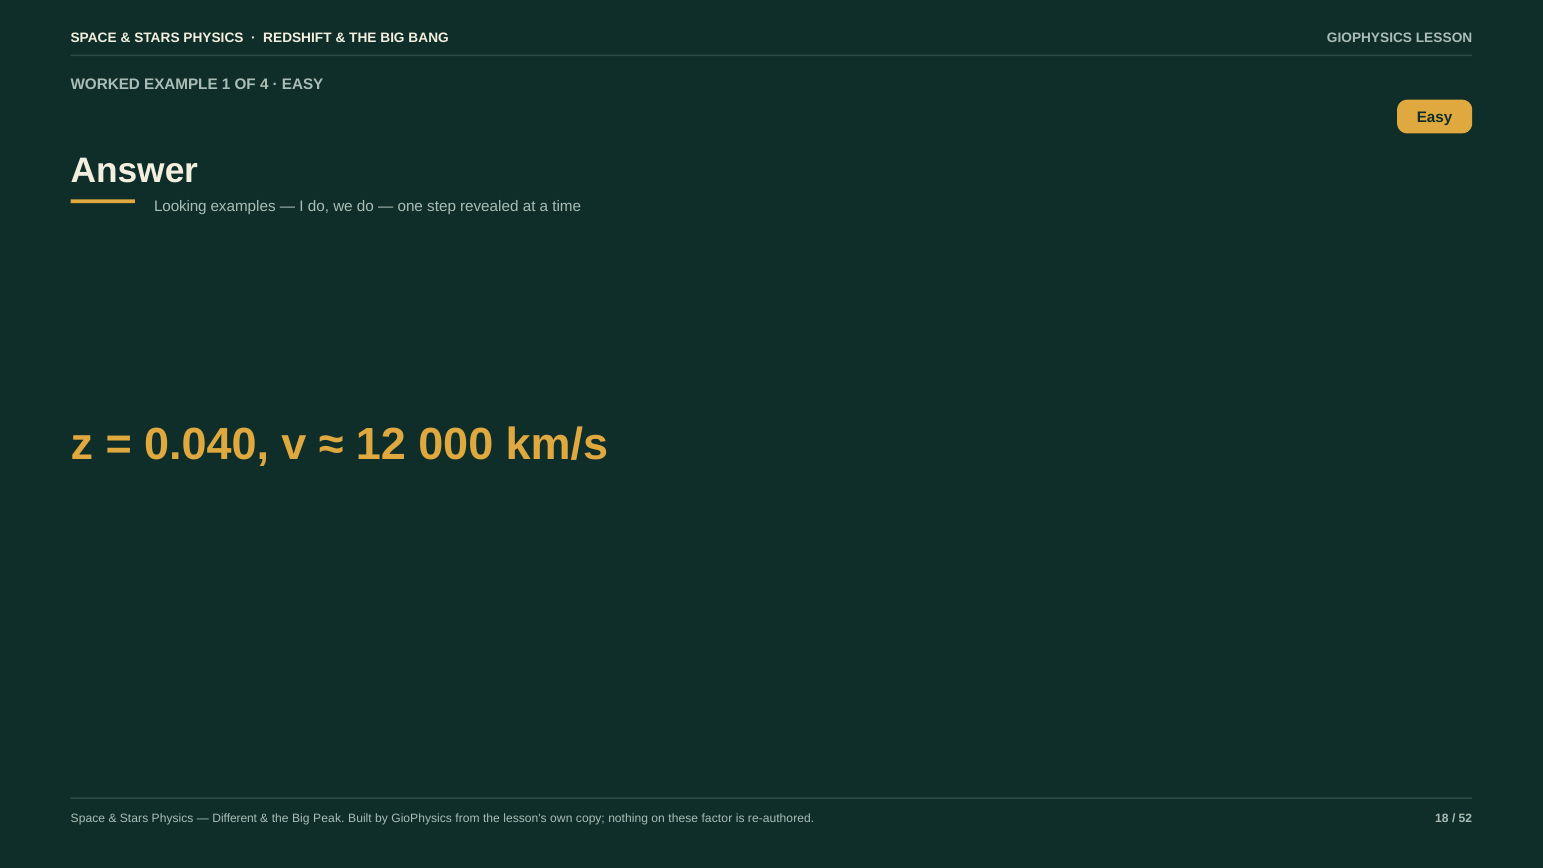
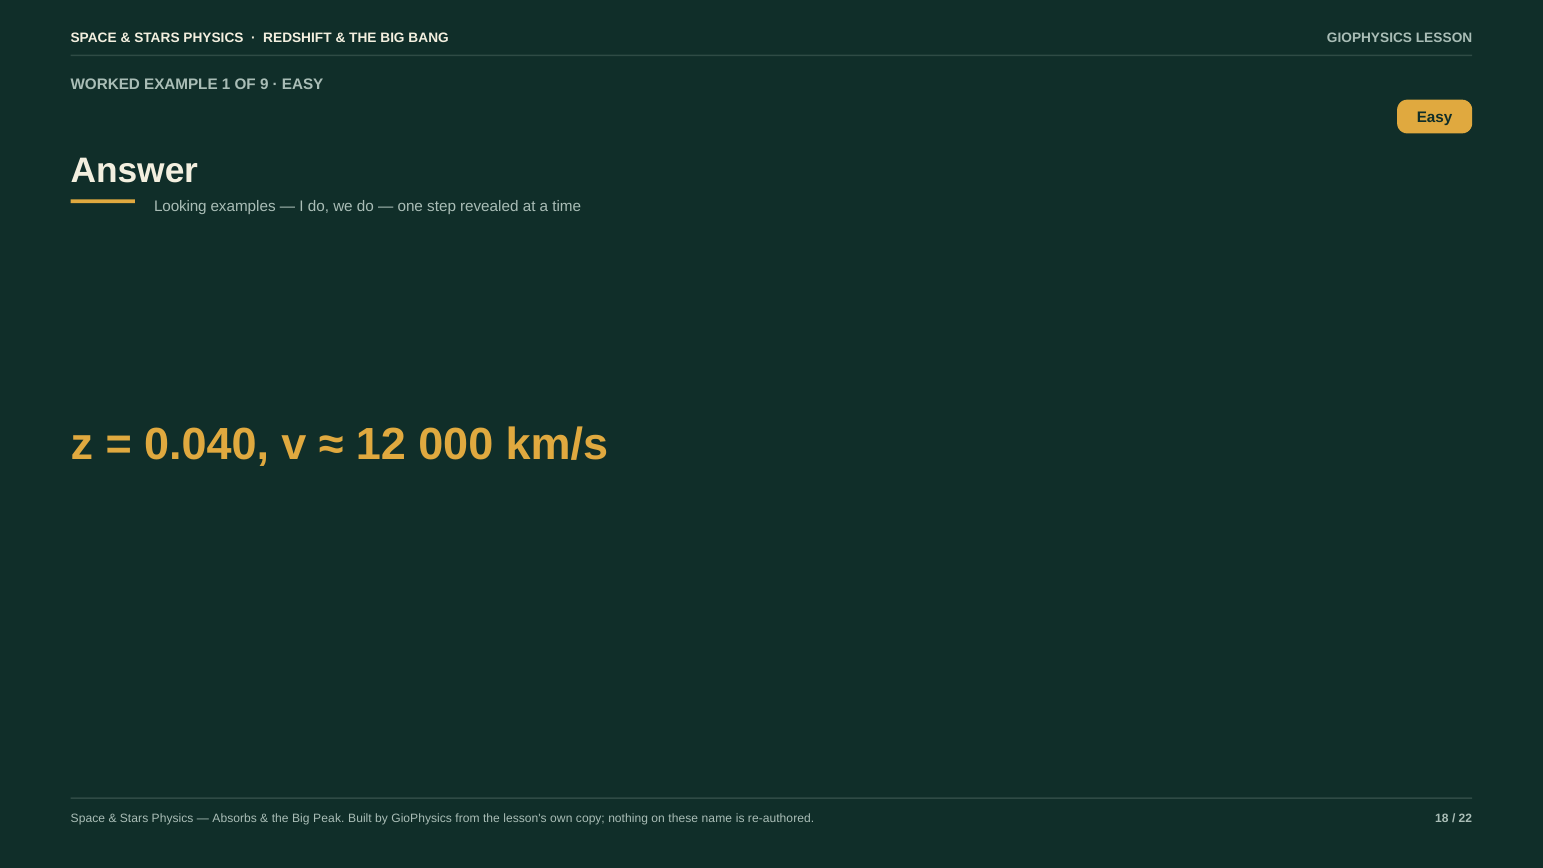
4: 4 -> 9 (264, 84)
Different: Different -> Absorbs (235, 818)
factor: factor -> name (717, 818)
52: 52 -> 22 (1465, 818)
